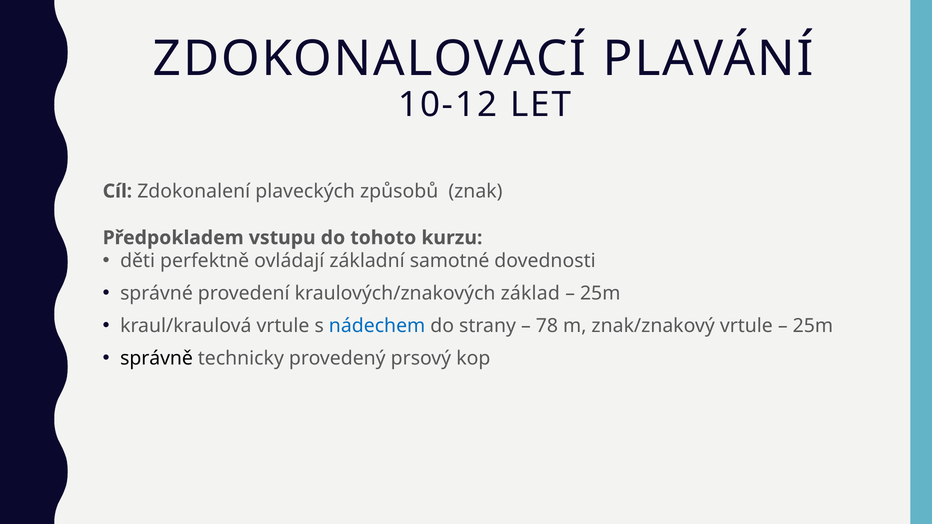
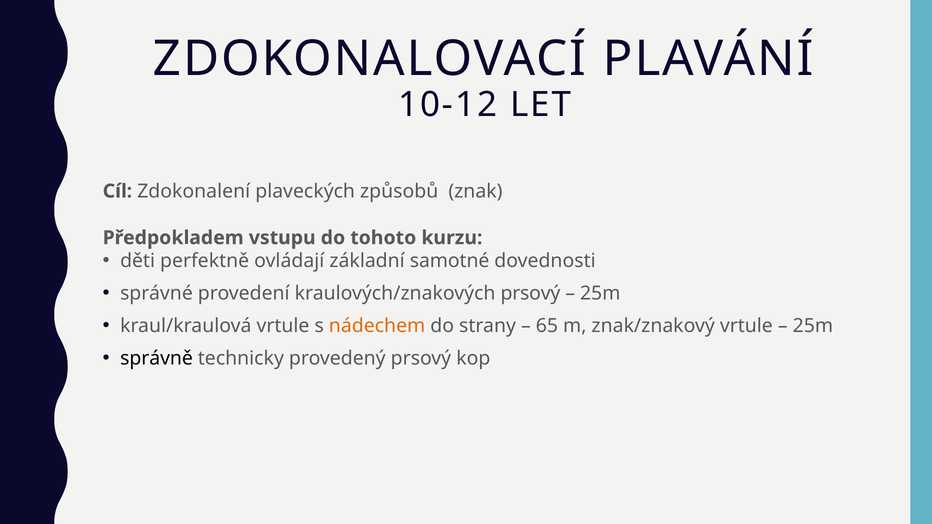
kraulových/znakových základ: základ -> prsový (530, 294)
nádechem colour: blue -> orange (377, 326)
78: 78 -> 65 (547, 326)
